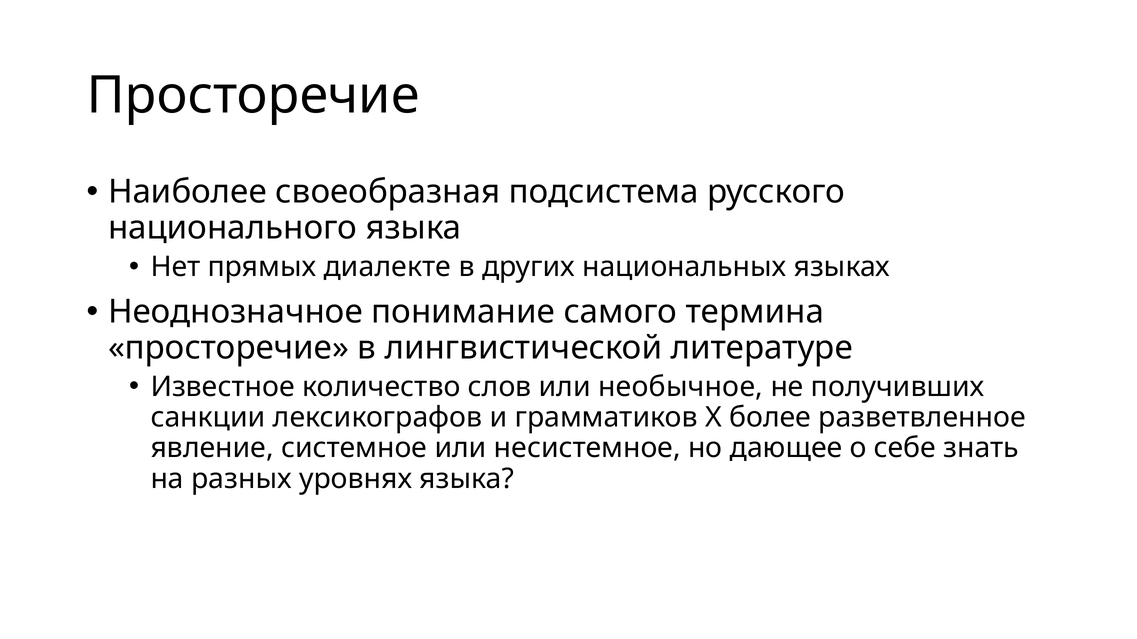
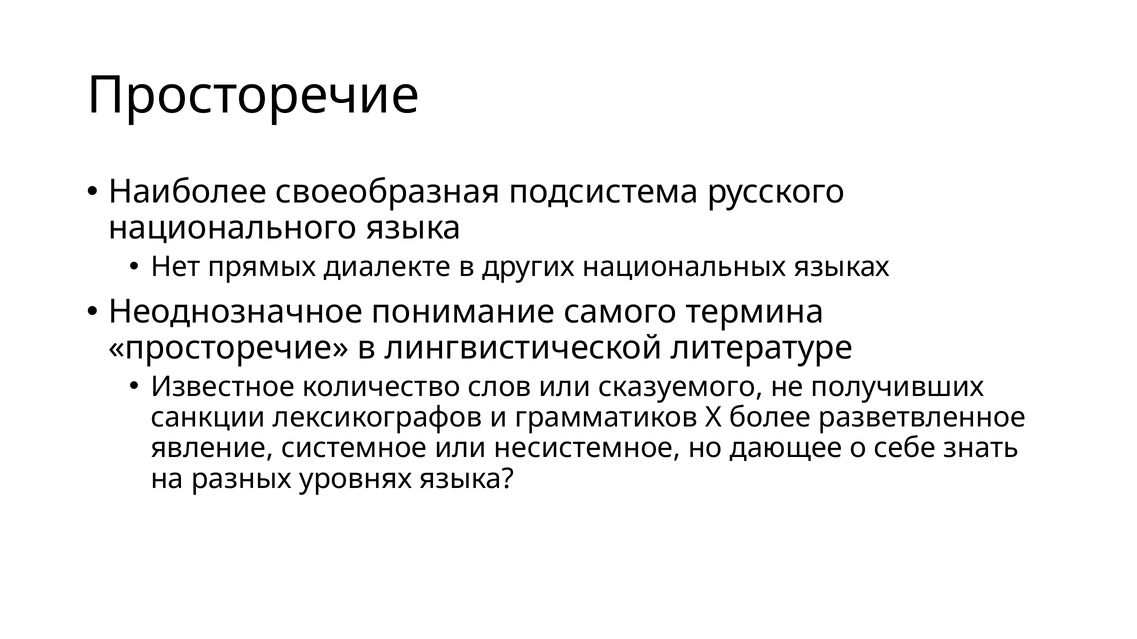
необычное: необычное -> сказуемого (681, 387)
